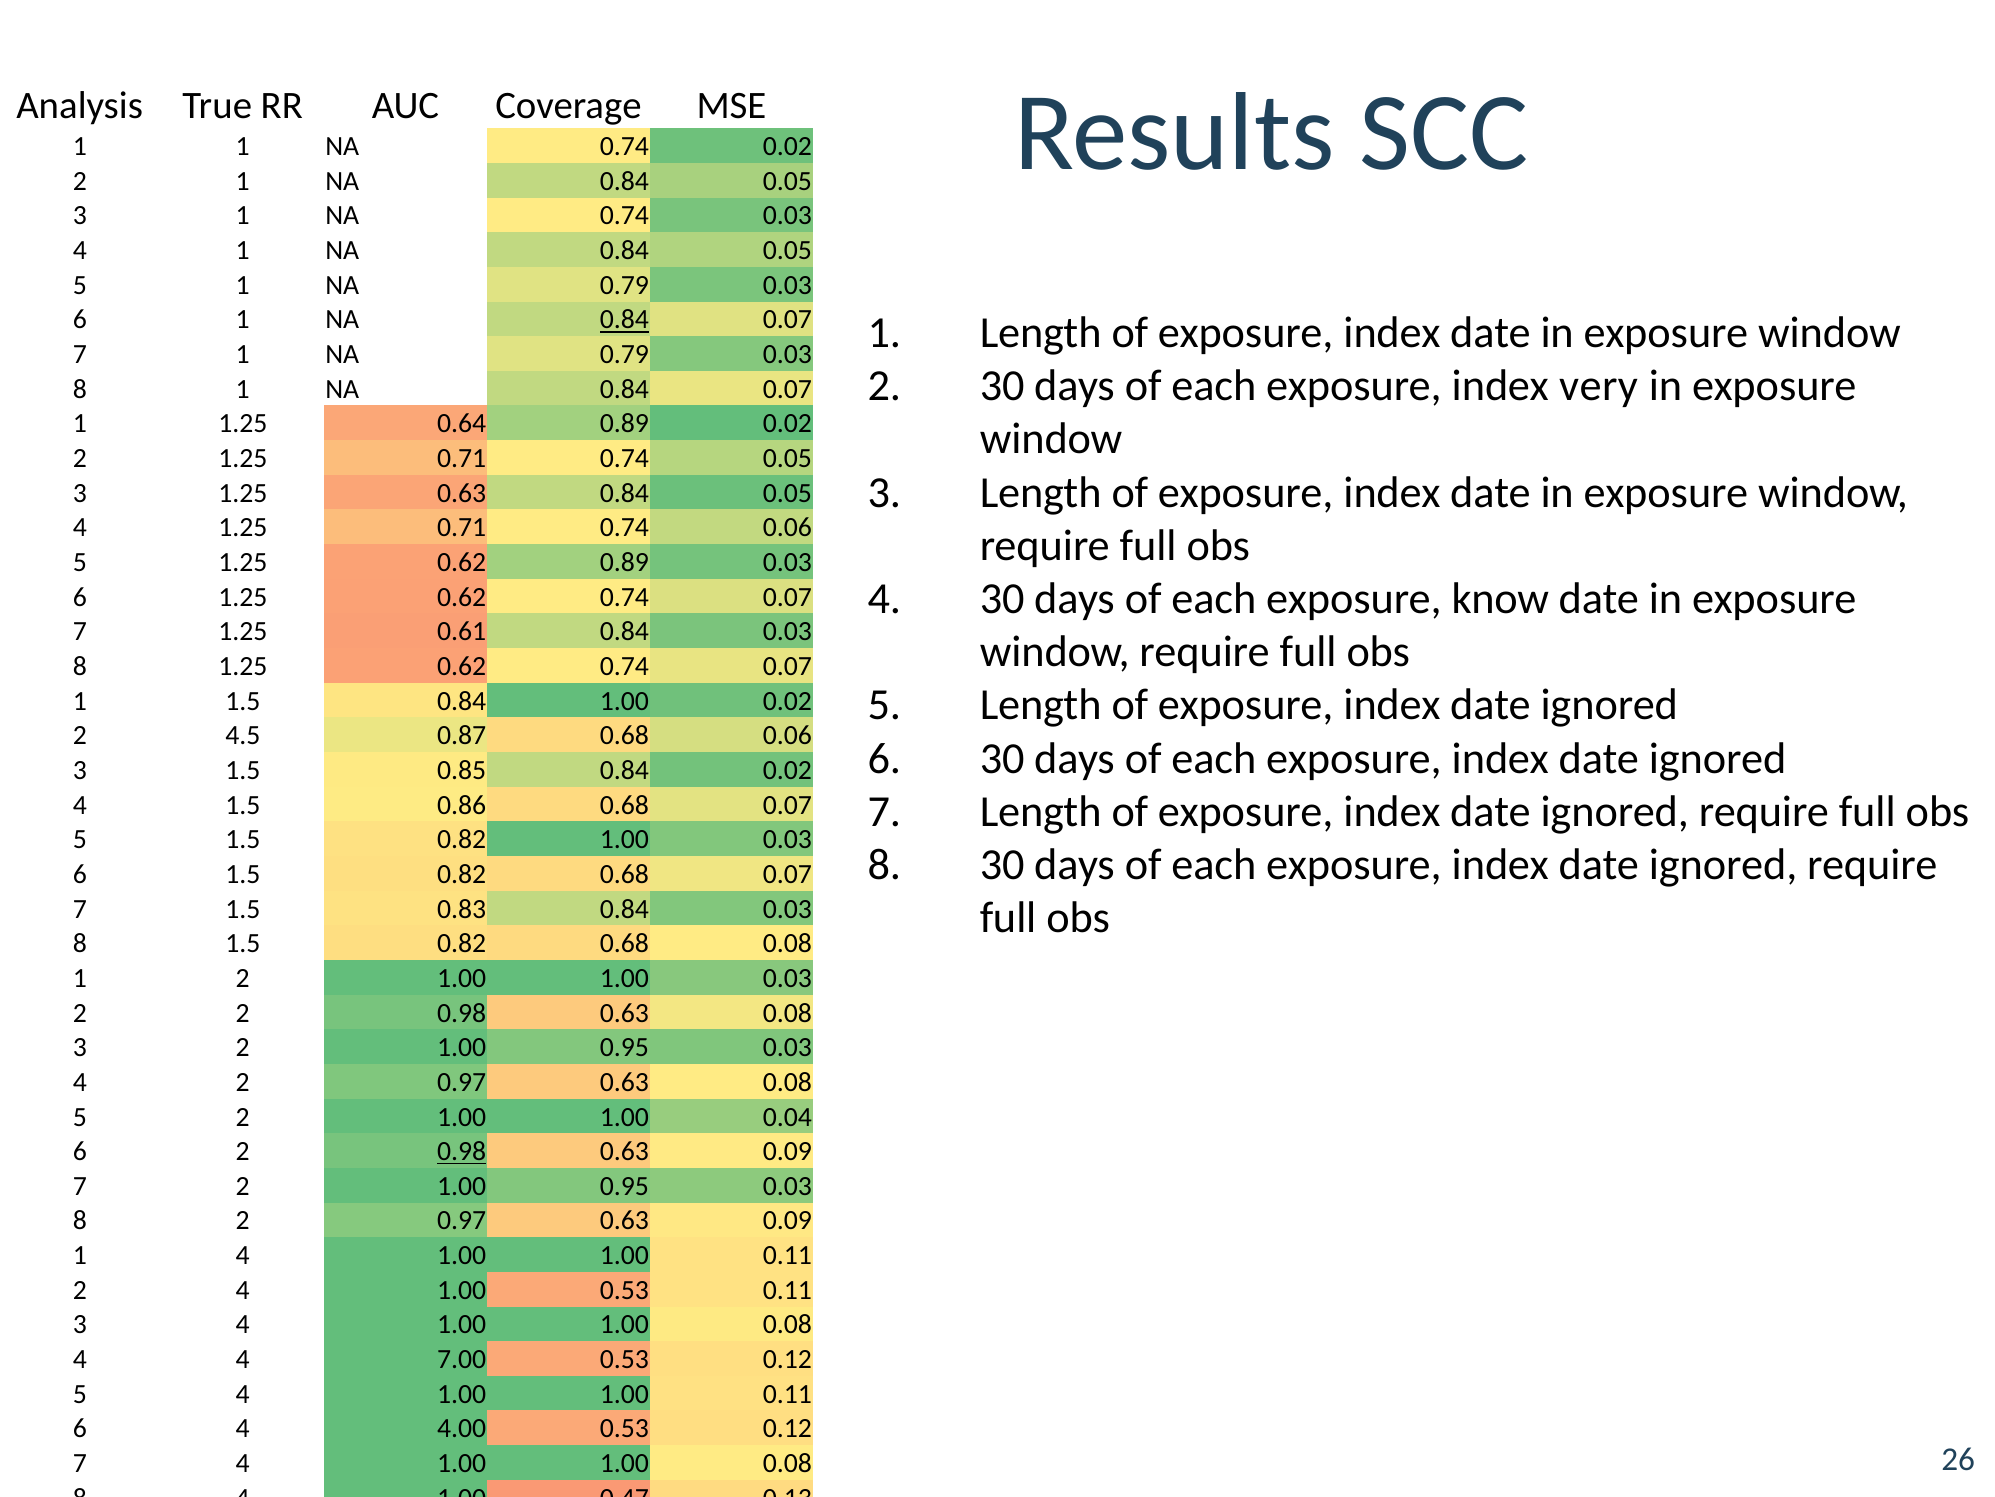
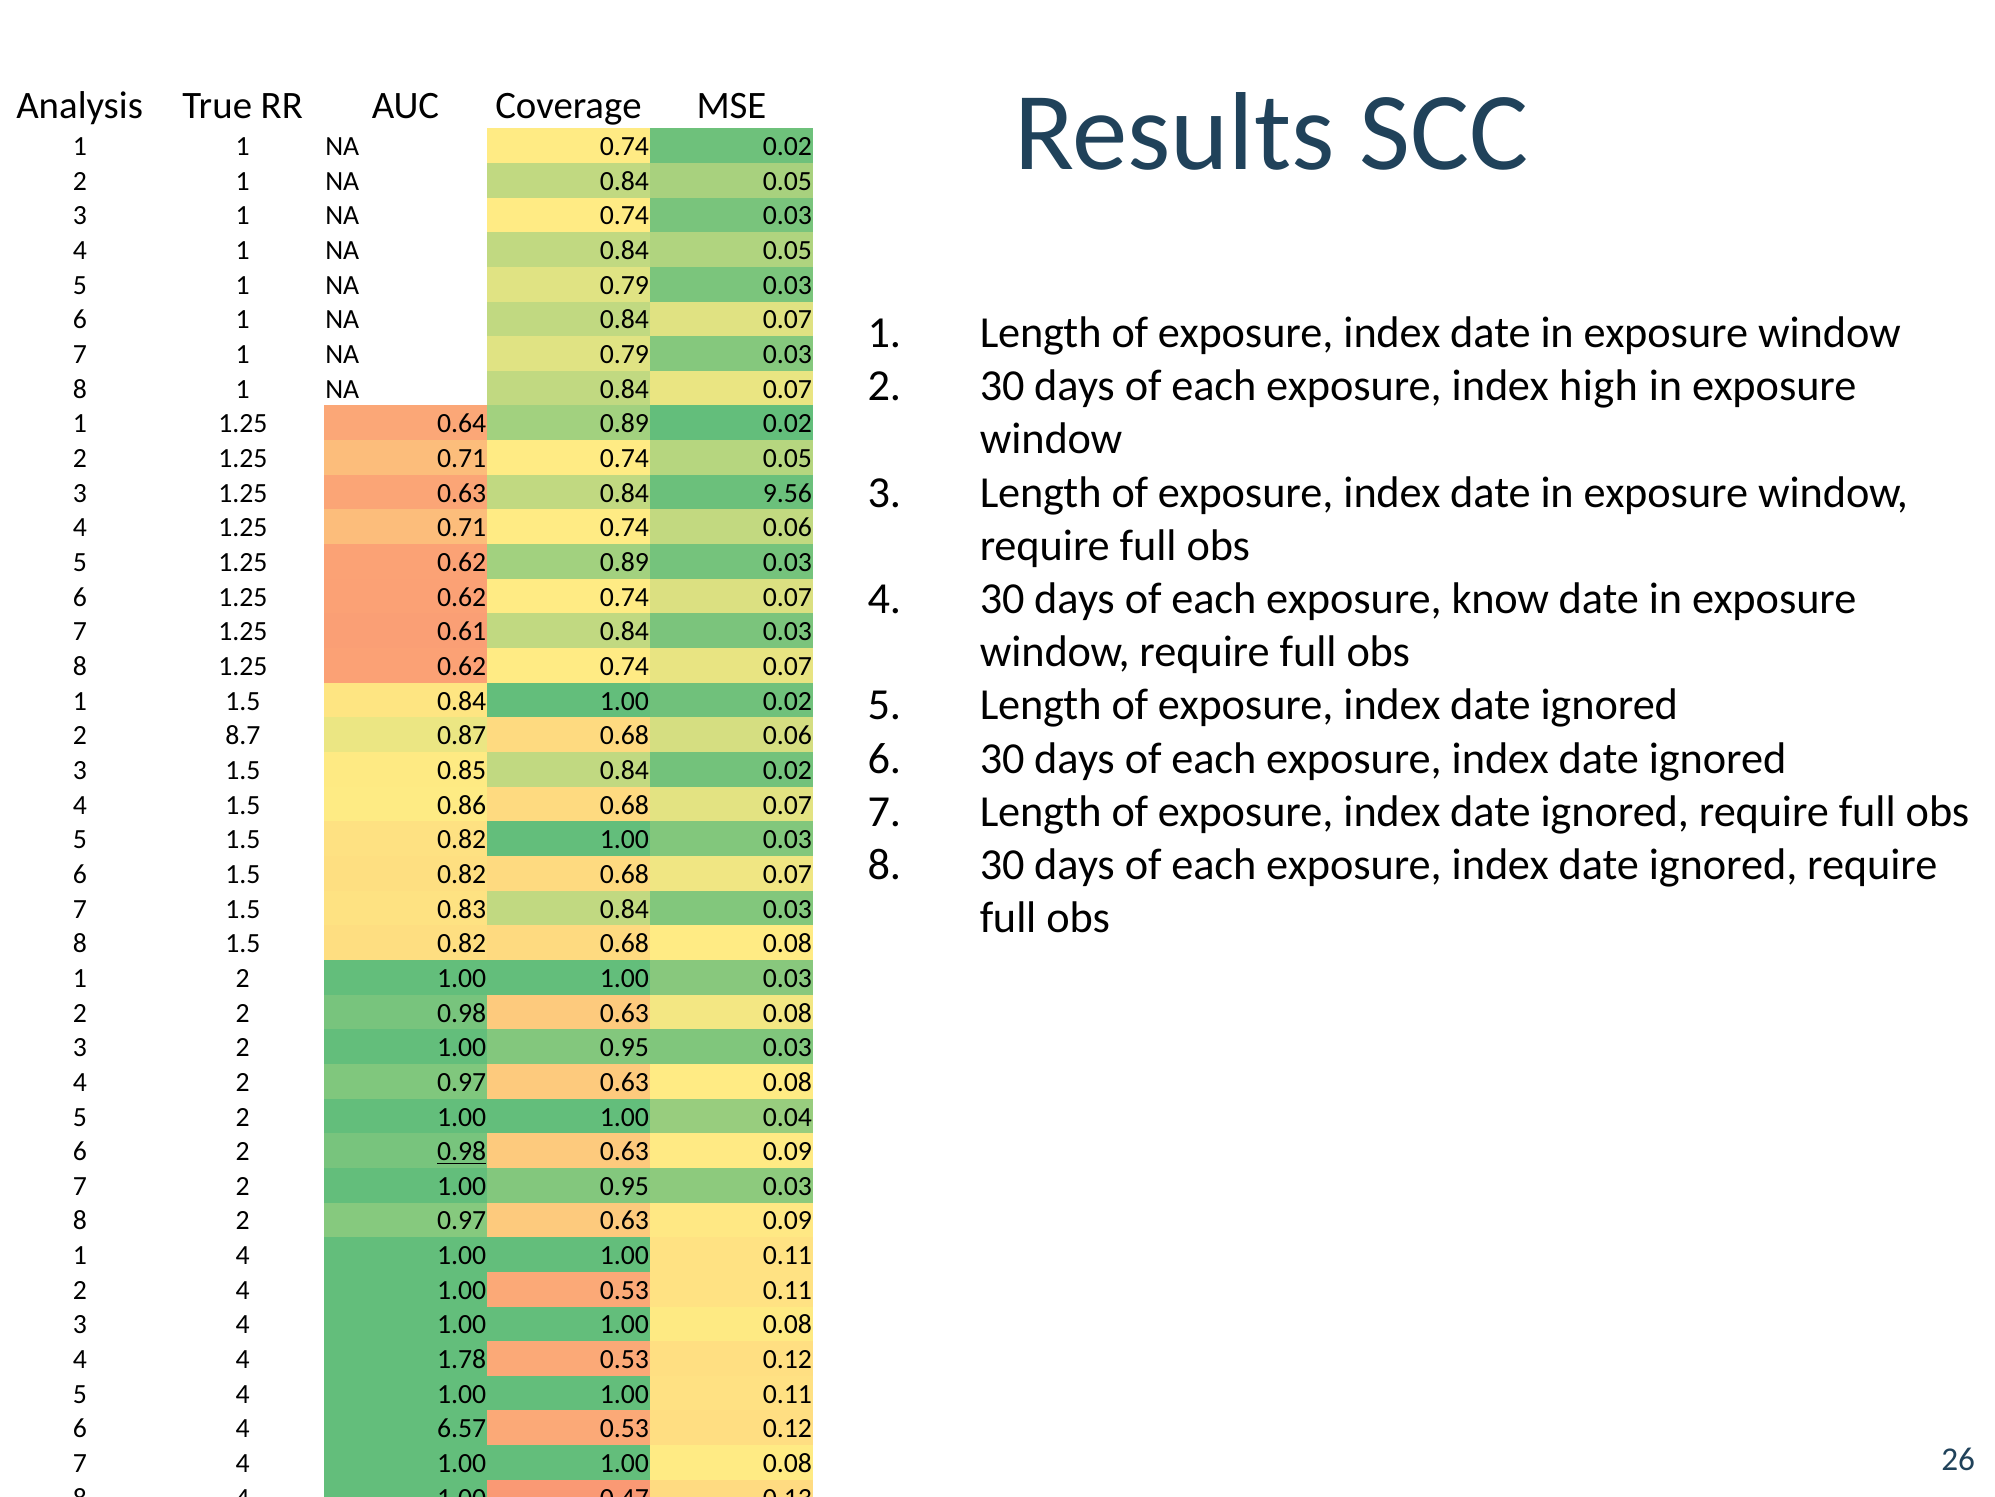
0.84 underline: present -> none (624, 320)
very: very -> high (1599, 386)
0.63 0.84 0.05: 0.05 -> 9.56 (787, 493)
4.5: 4.5 -> 8.7 (243, 735)
7.00: 7.00 -> 1.78 (462, 1359)
4.00: 4.00 -> 6.57 (462, 1428)
